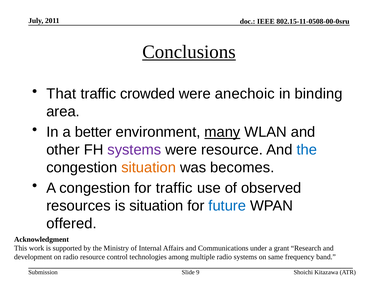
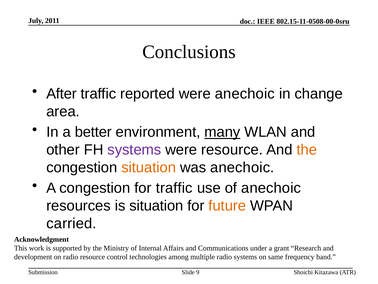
Conclusions underline: present -> none (189, 52)
That: That -> After (61, 94)
crowded: crowded -> reported (148, 94)
binding: binding -> change (319, 94)
the colour: blue -> orange (307, 150)
was becomes: becomes -> anechoic (242, 167)
of observed: observed -> anechoic (271, 188)
future colour: blue -> orange (227, 205)
offered: offered -> carried (72, 223)
